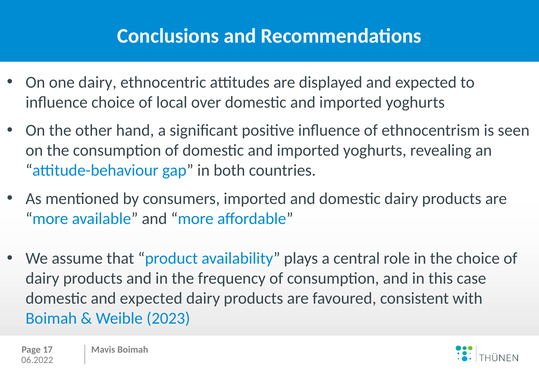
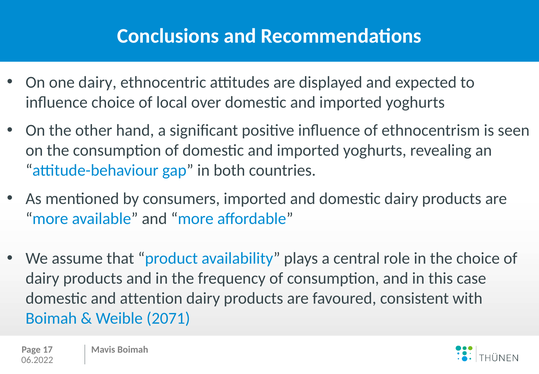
domestic and expected: expected -> attention (151, 298)
2023: 2023 -> 2071 (168, 318)
